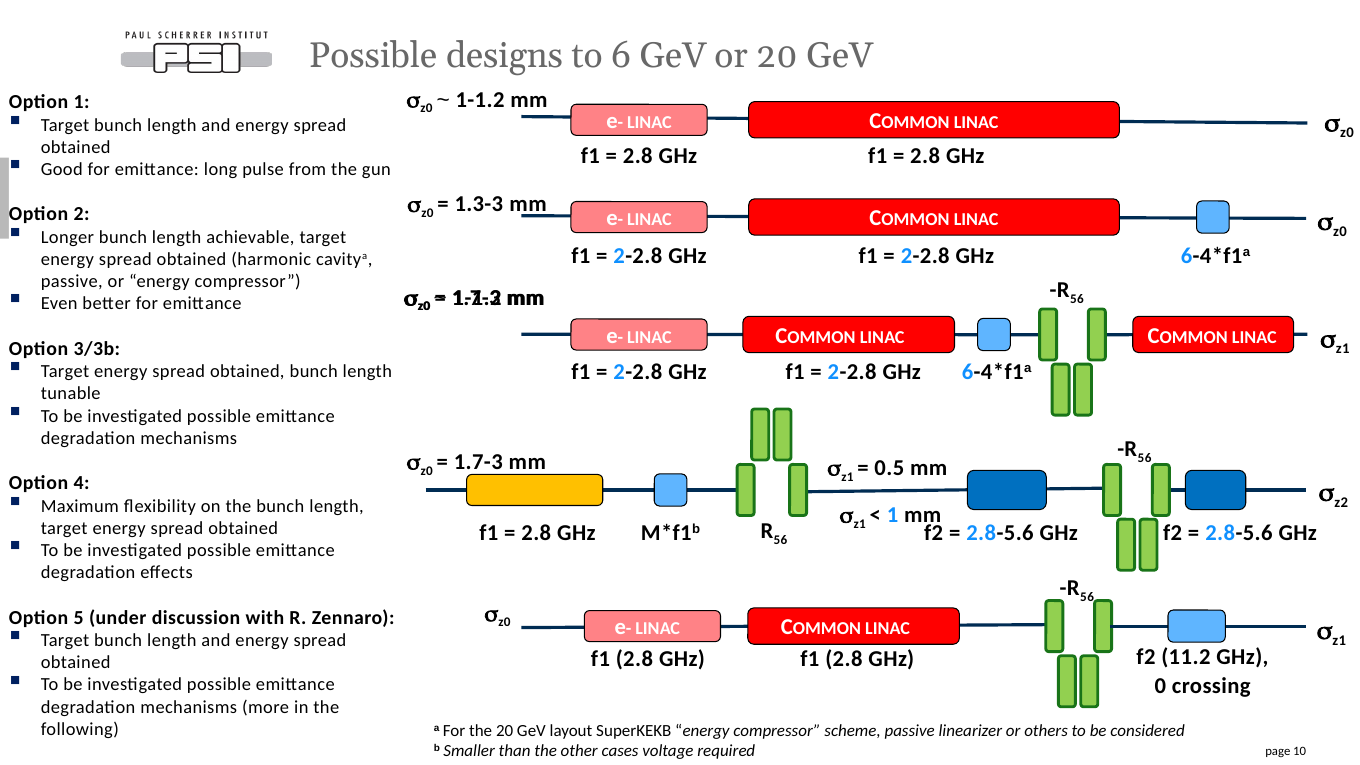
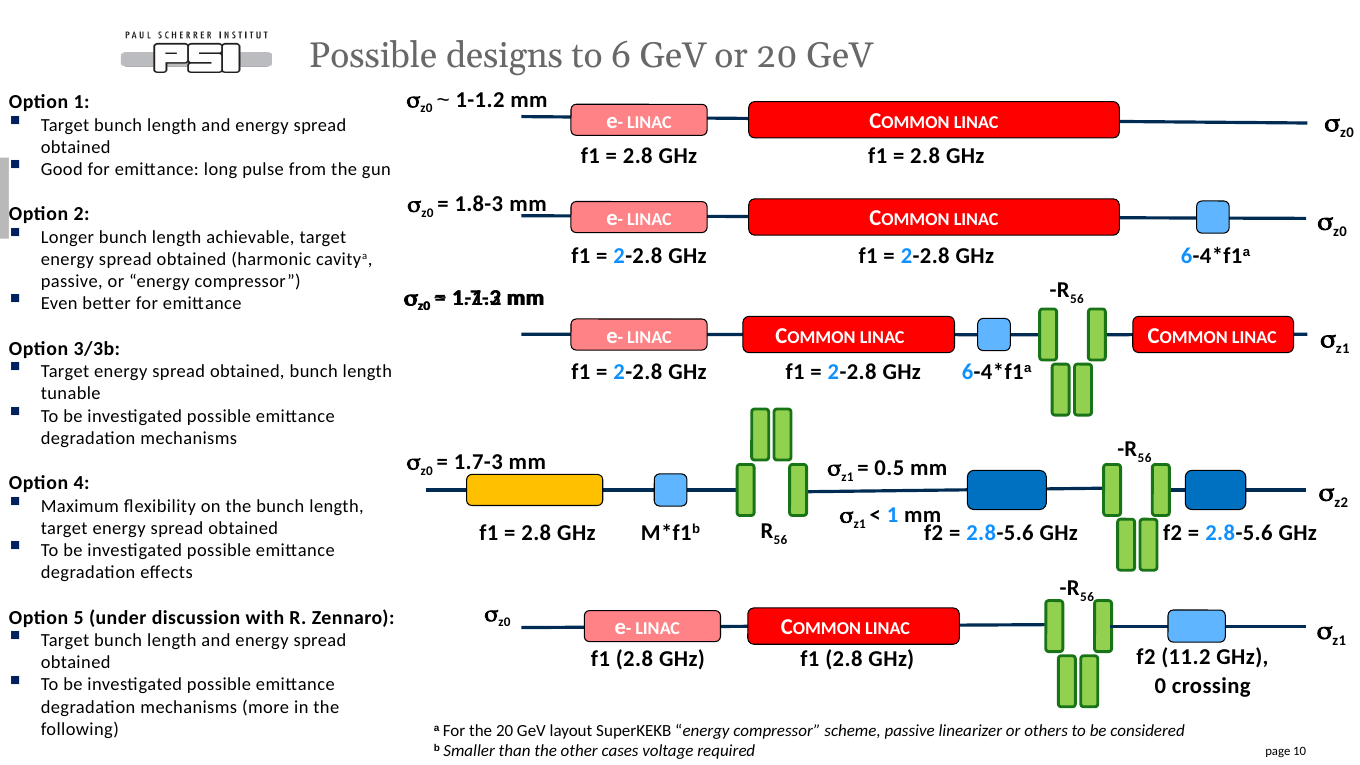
1.3-3: 1.3-3 -> 1.8-3 (479, 204)
